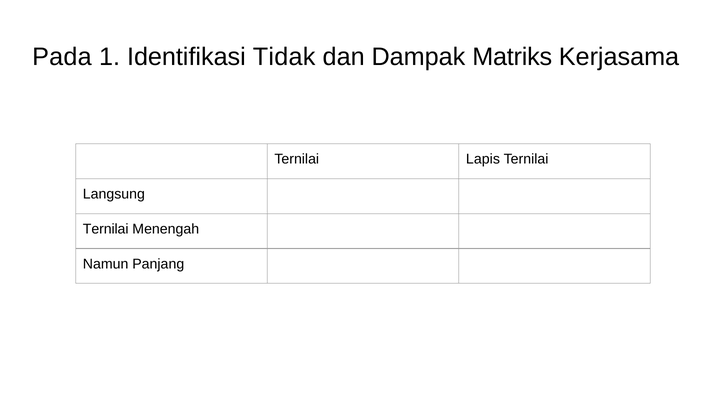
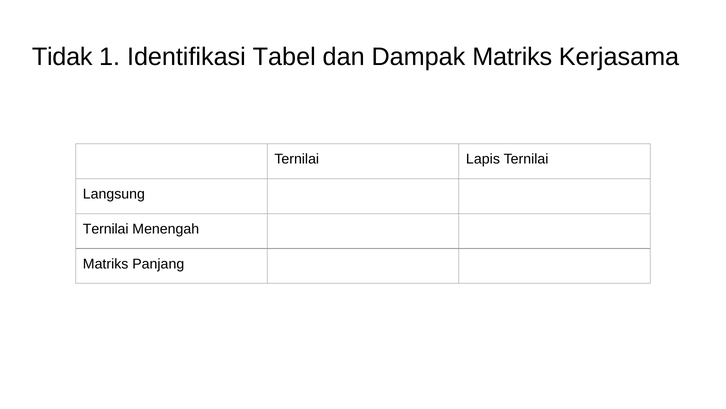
Pada: Pada -> Tidak (62, 57)
Tidak: Tidak -> Tabel (284, 57)
Namun: Namun -> Matriks (106, 264)
